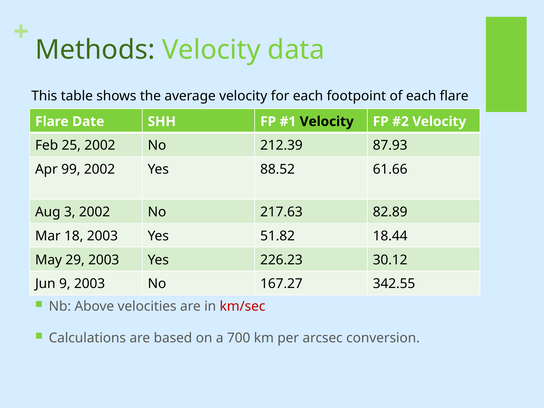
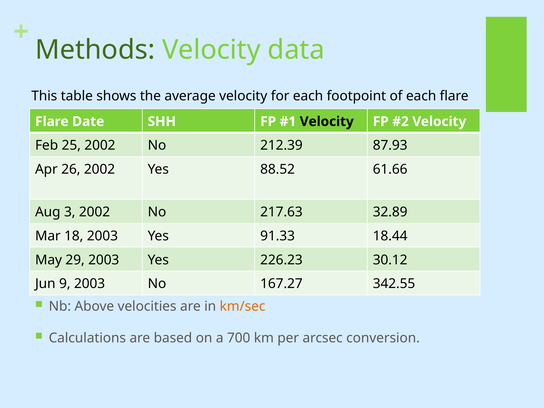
99: 99 -> 26 (71, 169)
82.89: 82.89 -> 32.89 (390, 212)
51.82: 51.82 -> 91.33 (278, 236)
km/sec colour: red -> orange (243, 306)
